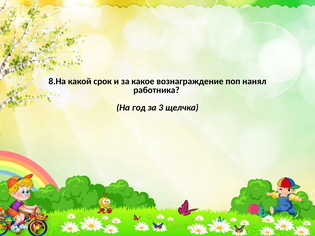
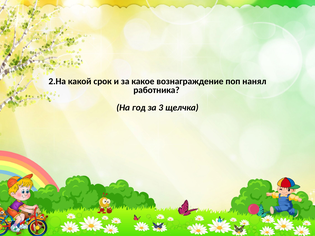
8.На: 8.На -> 2.На (57, 81)
